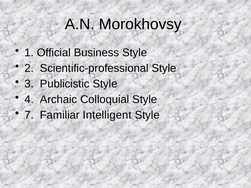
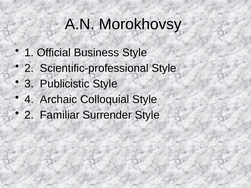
7: 7 -> 2 (29, 115)
Intelligent: Intelligent -> Surrender (107, 115)
